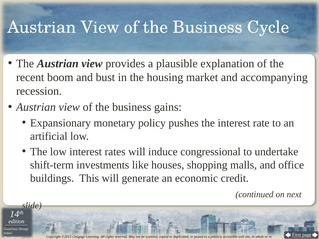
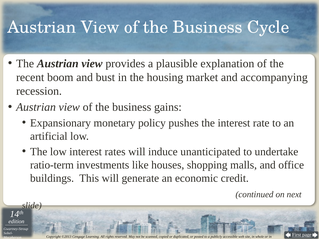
congressional: congressional -> unanticipated (210, 152)
shift-term: shift-term -> ratio-term (52, 165)
